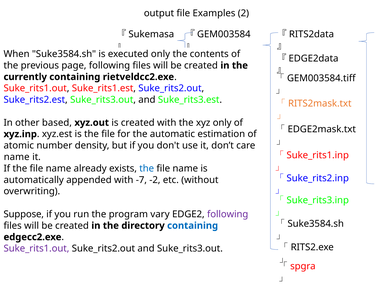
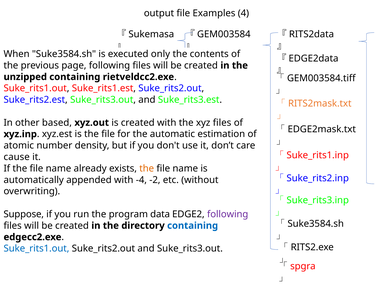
2: 2 -> 4 (243, 13)
currently: currently -> unzipped (25, 77)
xyz only: only -> files (222, 123)
name: name -> cause (17, 157)
the colour: blue -> orange (147, 168)
-7: -7 -> -4 (141, 180)
vary: vary -> data (160, 214)
Suke_rits1.out colour: purple -> blue (36, 248)
